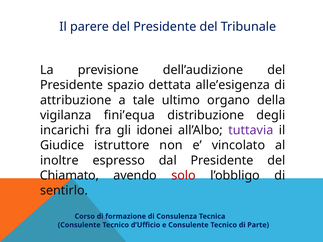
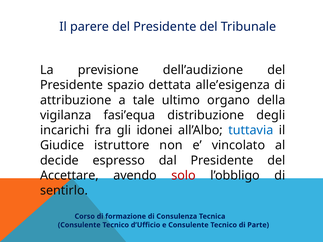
fini’equa: fini’equa -> fasi’equa (129, 115)
tuttavia colour: purple -> blue (251, 130)
inoltre: inoltre -> decide (59, 161)
Chiamato: Chiamato -> Accettare (69, 176)
